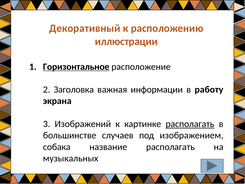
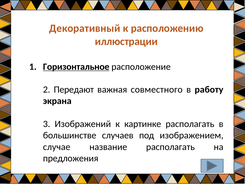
Заголовка: Заголовка -> Передают (74, 89)
информации: информации -> совместного (157, 89)
располагать underline: present -> none (190, 124)
собака: собака -> случае (57, 147)
музыкальных: музыкальных -> предложения (71, 158)
